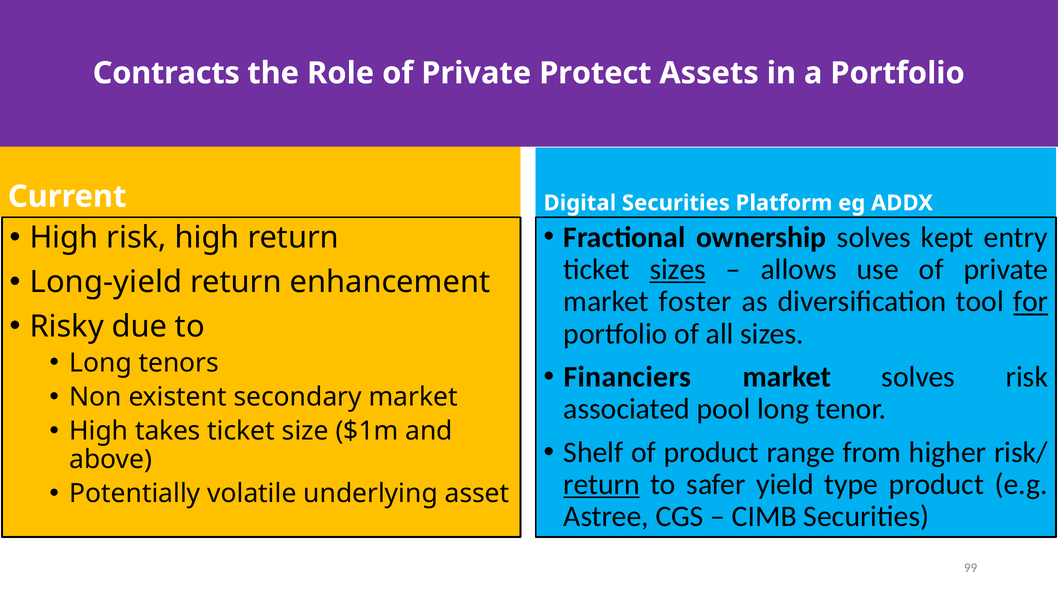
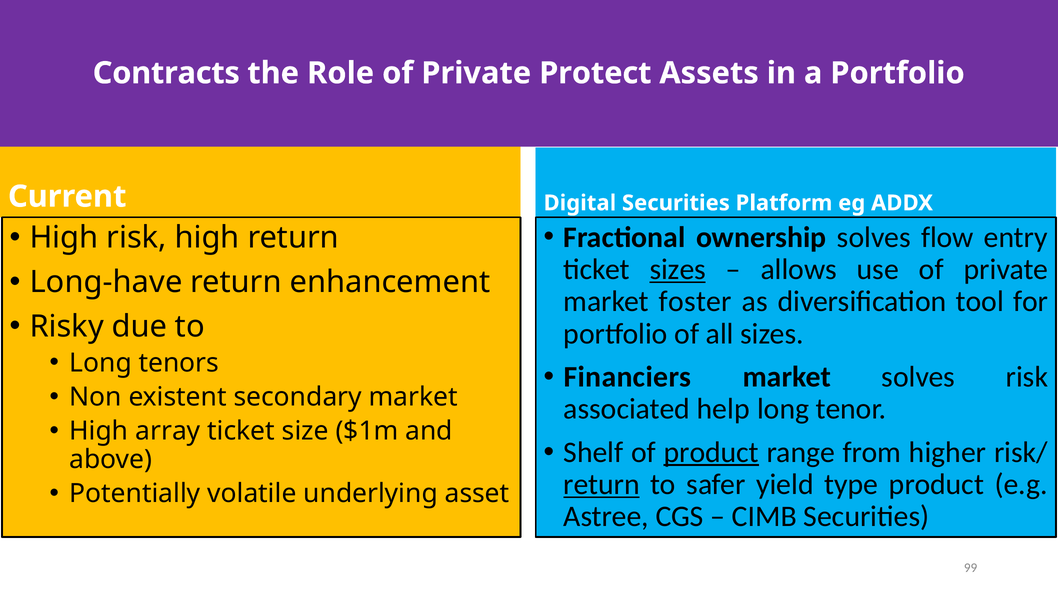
kept: kept -> flow (947, 237)
Long-yield: Long-yield -> Long-have (106, 282)
for underline: present -> none (1031, 302)
pool: pool -> help (723, 409)
takes: takes -> array (168, 431)
product underline: none -> present (711, 452)
